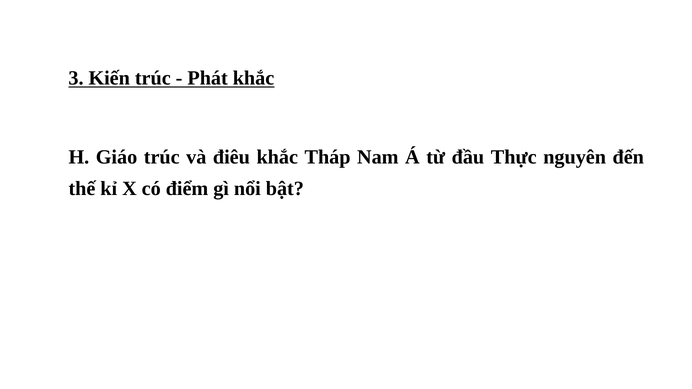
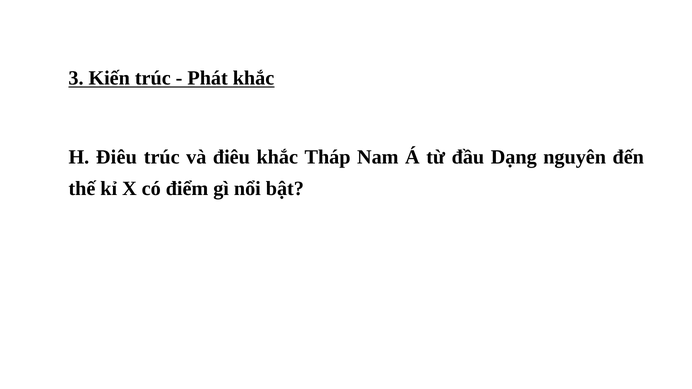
H Giáo: Giáo -> Điêu (116, 157)
Thực: Thực -> Dạng (514, 157)
